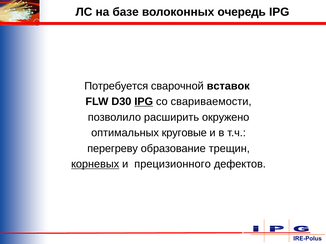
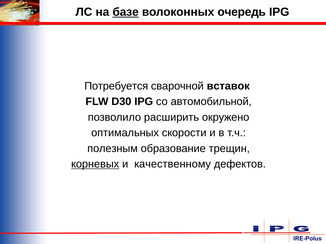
базе underline: none -> present (126, 12)
IPG underline: present -> none (144, 102)
свариваемости: свариваемости -> автомобильной (211, 102)
круговые: круговые -> скорости (184, 133)
перегреву: перегреву -> полезным (113, 149)
прецизионного: прецизионного -> качественному (173, 164)
